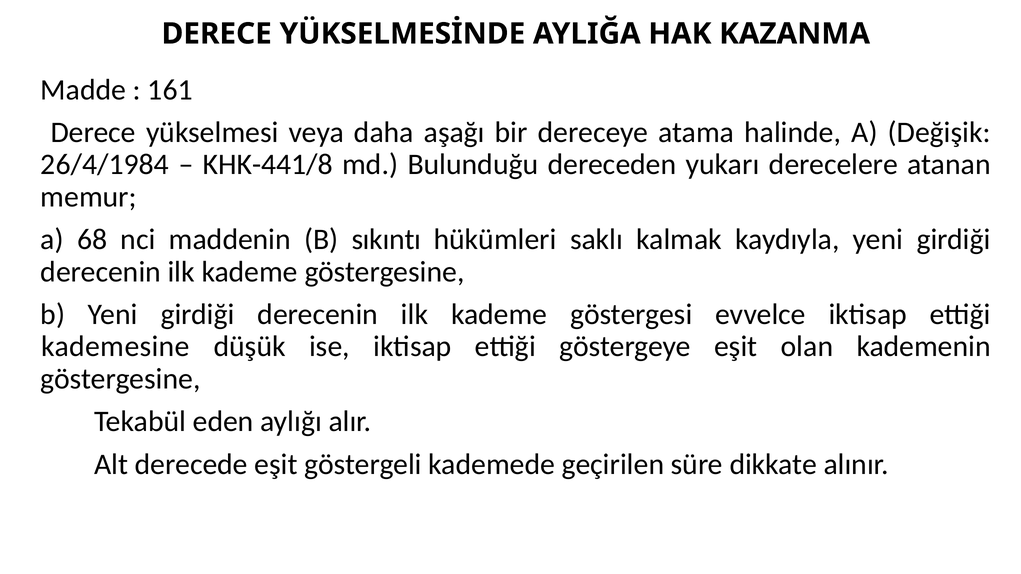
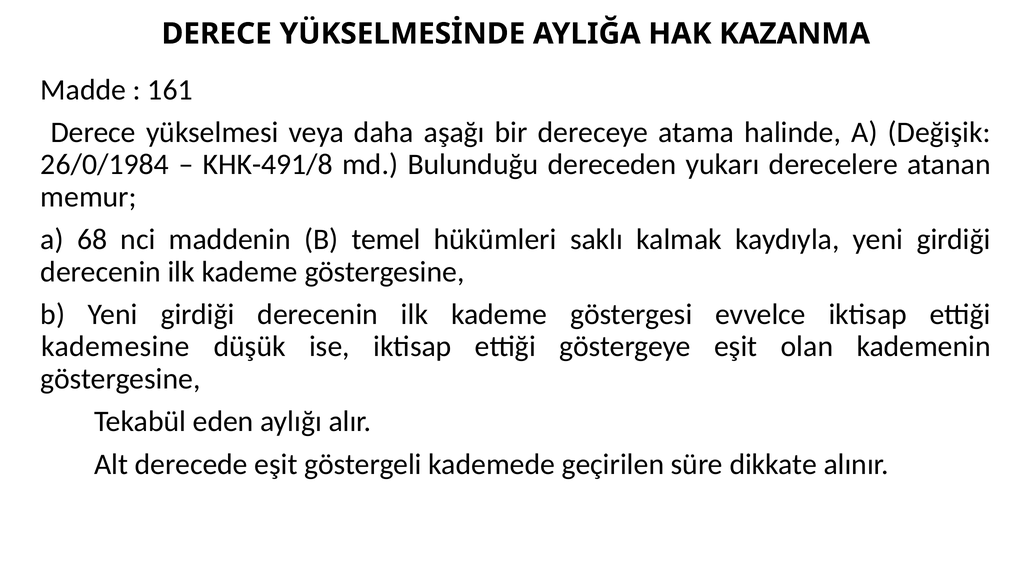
26/4/1984: 26/4/1984 -> 26/0/1984 (105, 165)
KHK-441/8: KHK-441/8 -> KHK-491/8 (268, 165)
sıkıntı: sıkıntı -> temel (386, 240)
